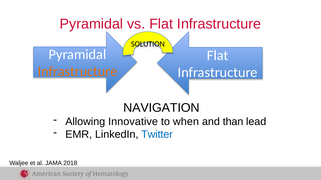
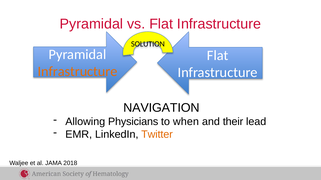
Innovative: Innovative -> Physicians (133, 122)
than: than -> their (233, 122)
Twitter colour: blue -> orange (157, 135)
